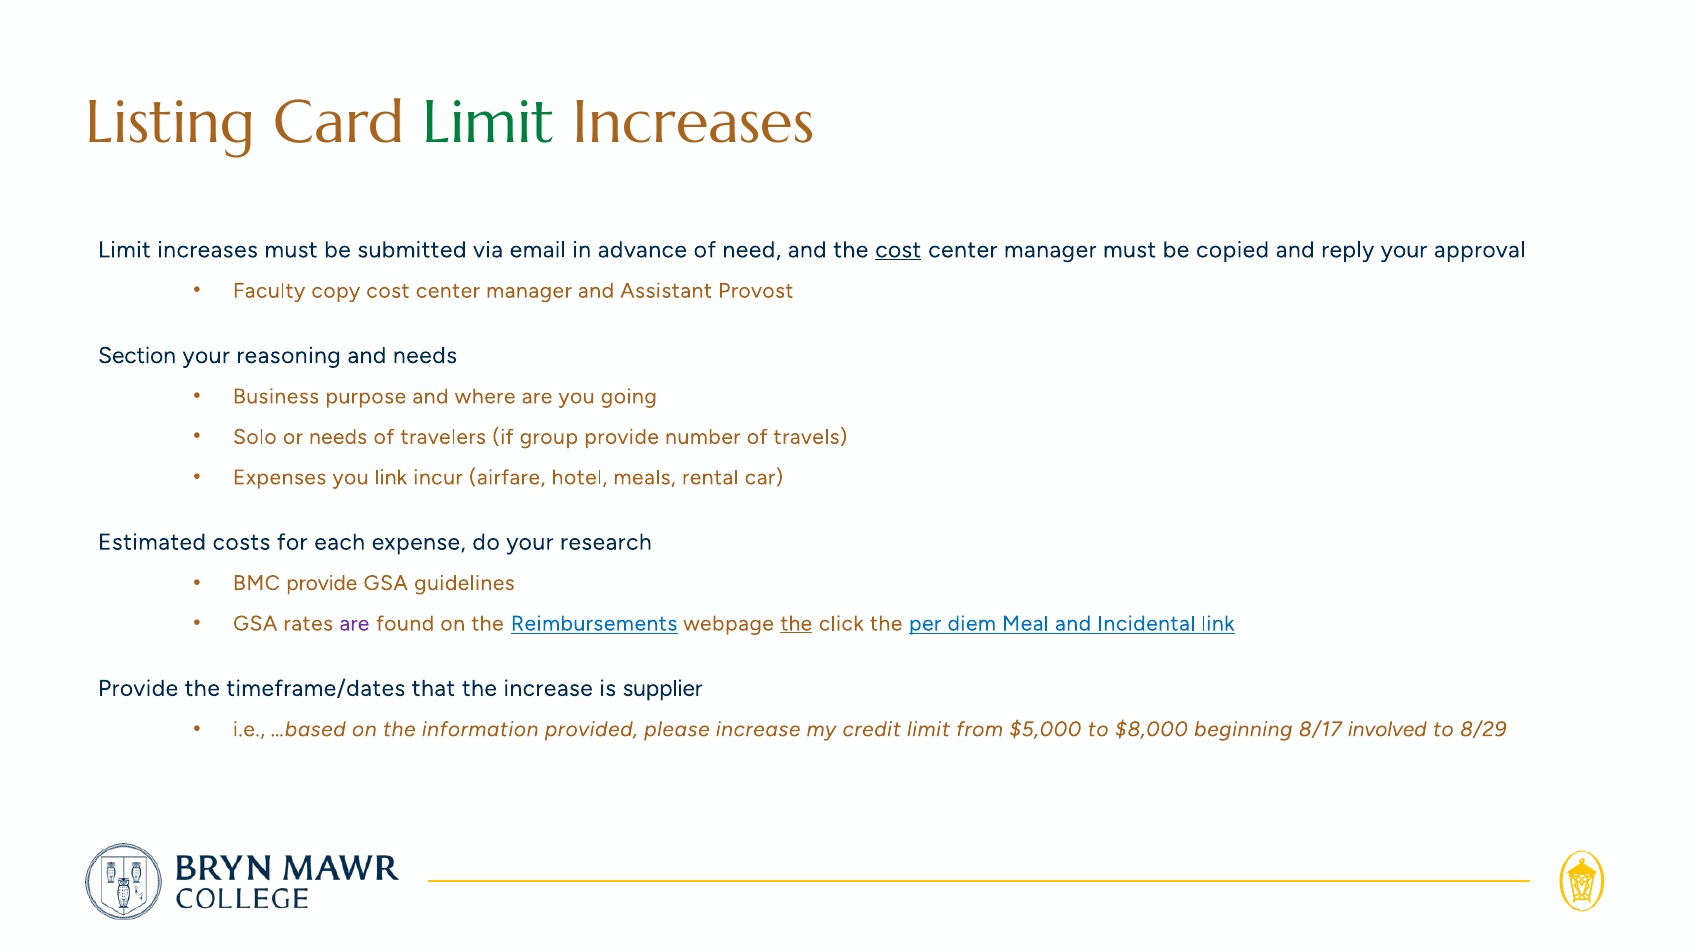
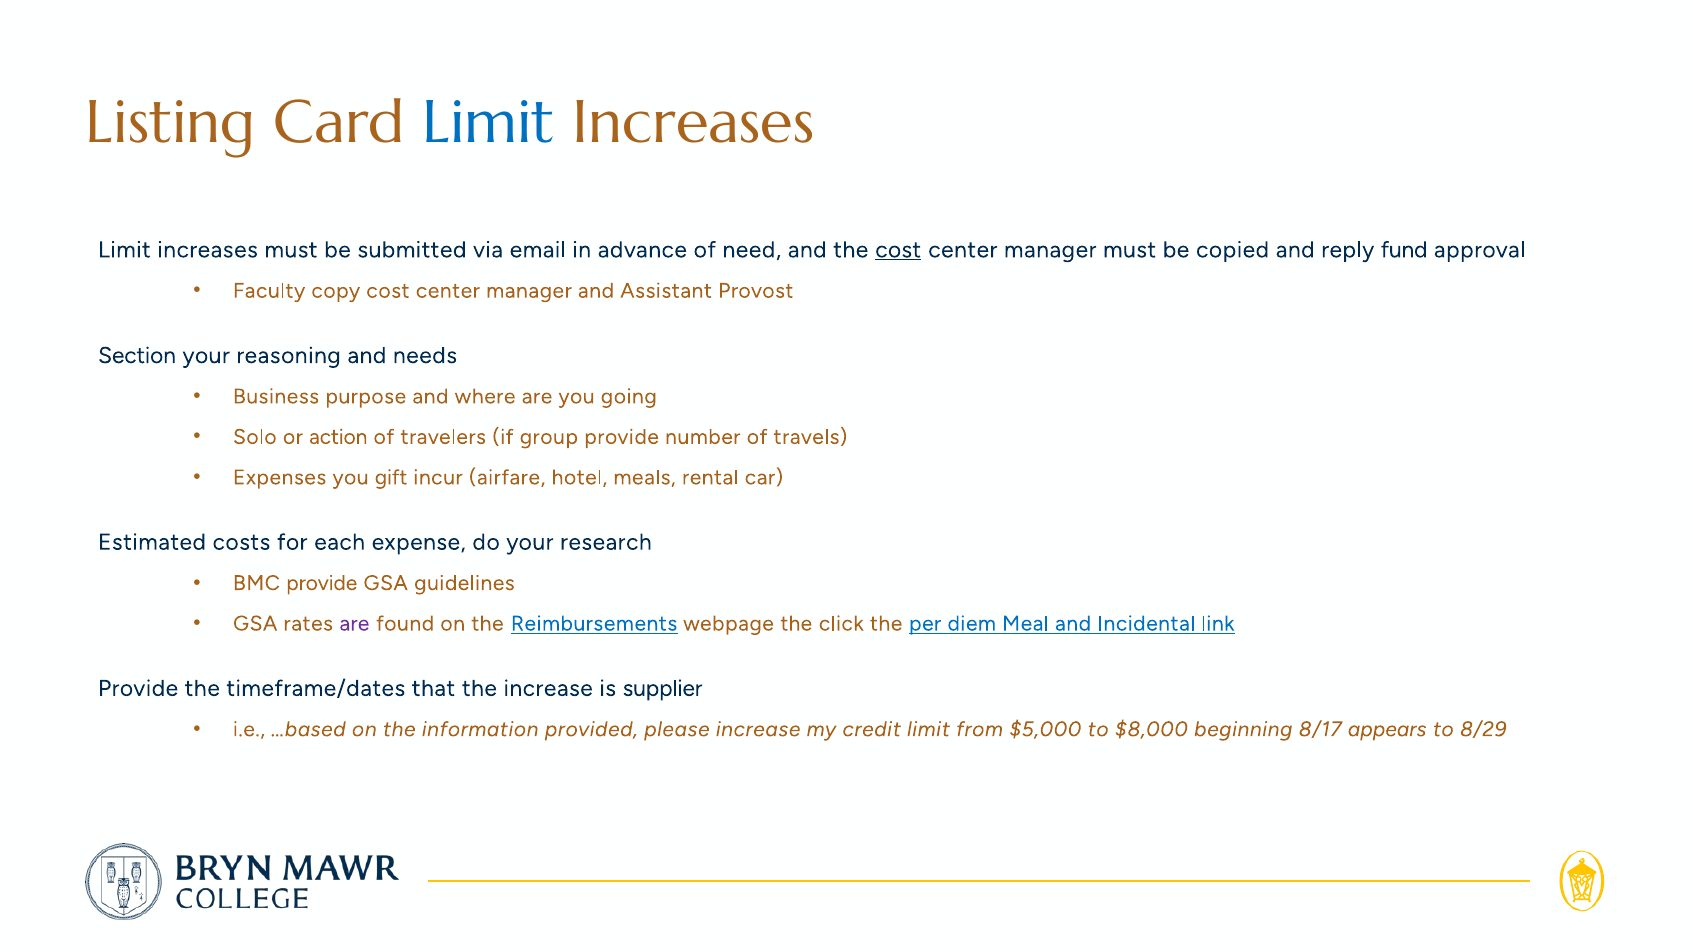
Limit colour: green -> blue (489, 123)
reply your: your -> fund (1404, 250)
or needs: needs -> action (338, 437)
you link: link -> gift (391, 478)
the underline: present -> none (796, 624)
involved: involved -> appears (1387, 729)
